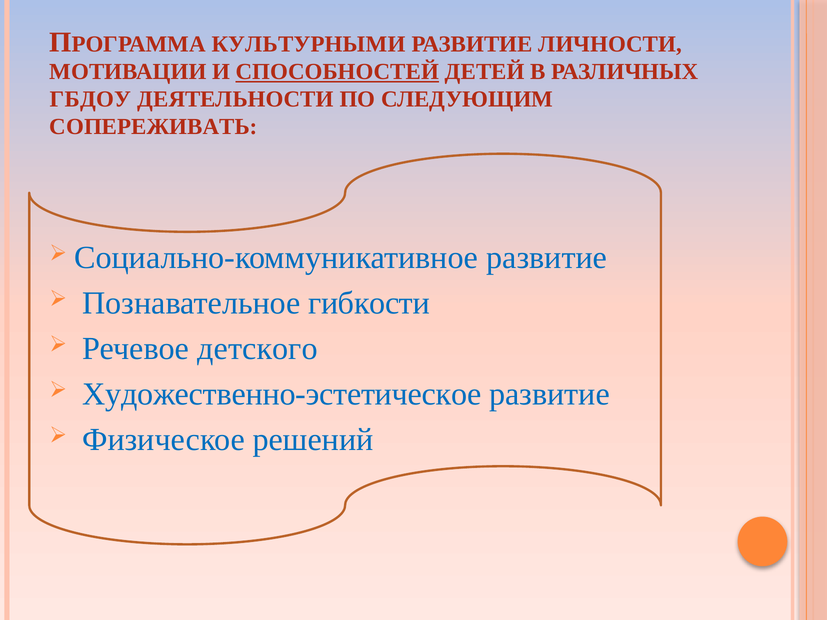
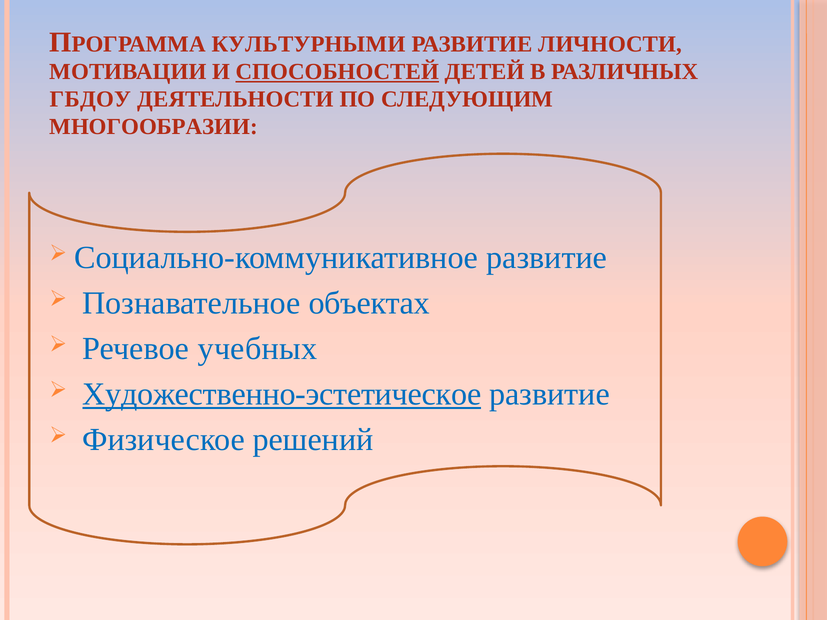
СОПЕРЕЖИВАТЬ: СОПЕРЕЖИВАТЬ -> МНОГООБРАЗИИ (154, 127)
гибкости: гибкости -> объектах (369, 303)
детского: детского -> учебных (257, 349)
Художественно-эстетическое underline: none -> present (282, 394)
